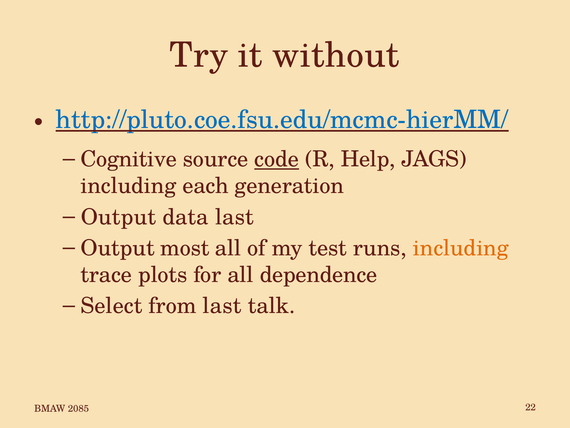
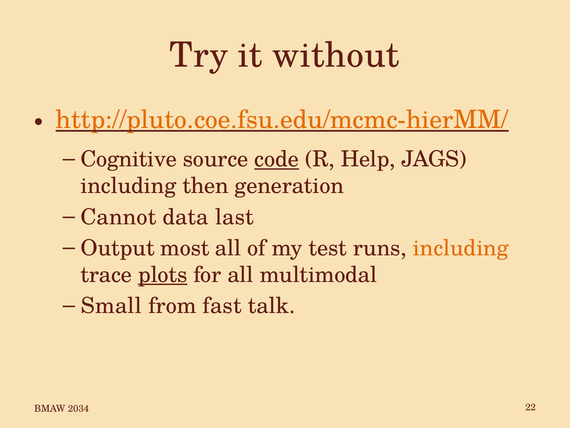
http://pluto.coe.fsu.edu/mcmc-hierMM/ colour: blue -> orange (282, 120)
each: each -> then (206, 186)
Output: Output -> Cannot (118, 217)
plots underline: none -> present (163, 274)
dependence: dependence -> multimodal (318, 274)
Select: Select -> Small (111, 306)
from last: last -> fast (222, 306)
2085: 2085 -> 2034 (78, 408)
